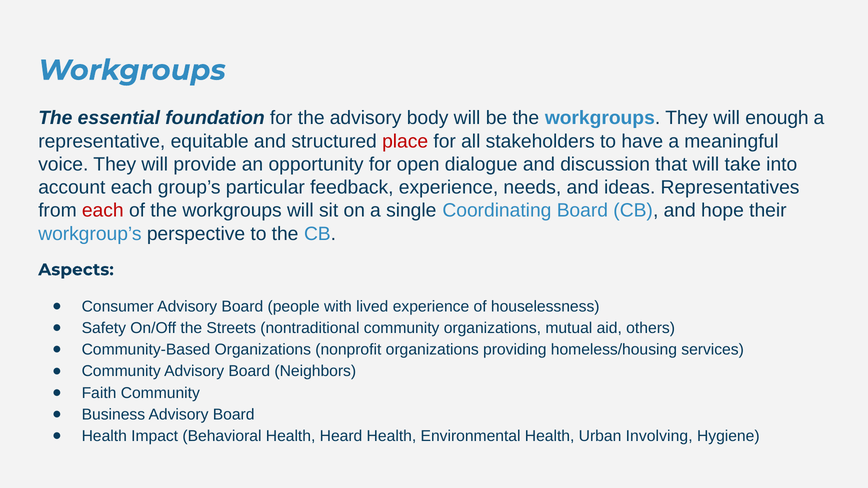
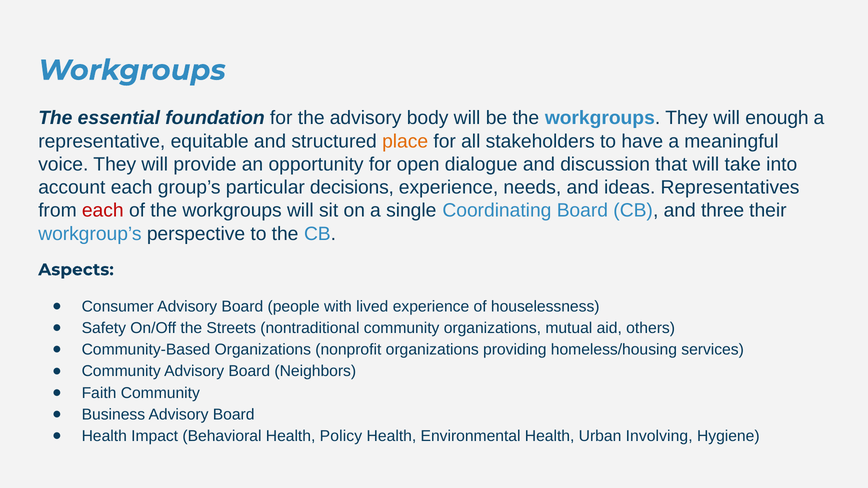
place colour: red -> orange (405, 141)
feedback: feedback -> decisions (352, 188)
hope: hope -> three (723, 211)
Heard: Heard -> Policy (341, 436)
